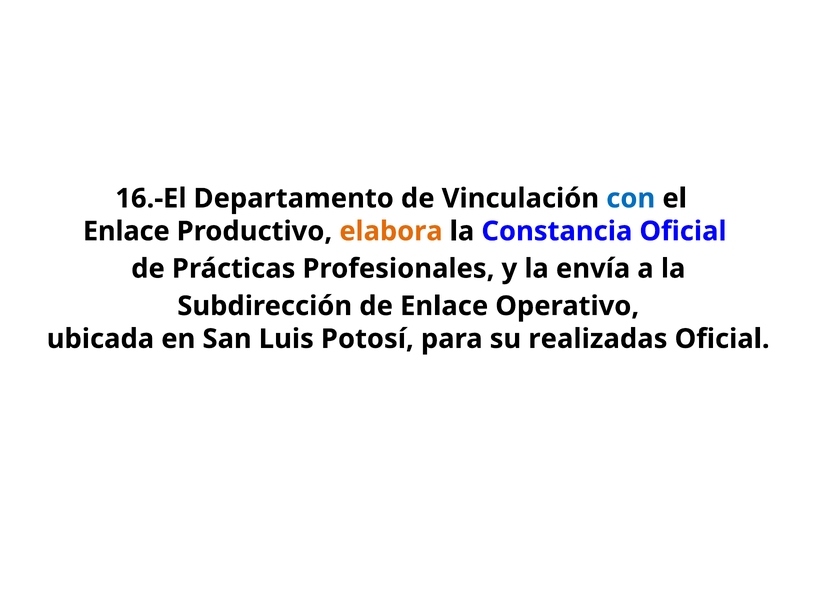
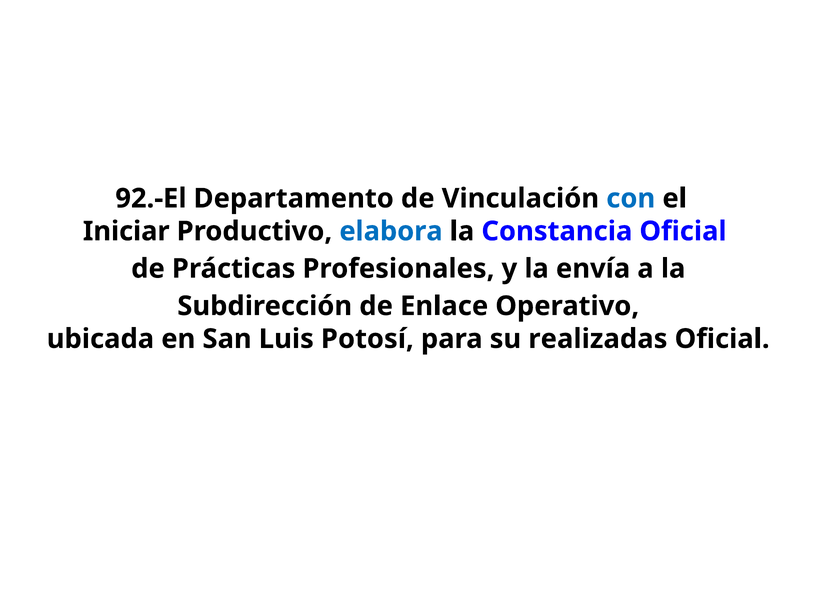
16.-El: 16.-El -> 92.-El (151, 198)
Enlace: Enlace -> Iniciar (126, 231)
elabora colour: orange -> blue (391, 231)
